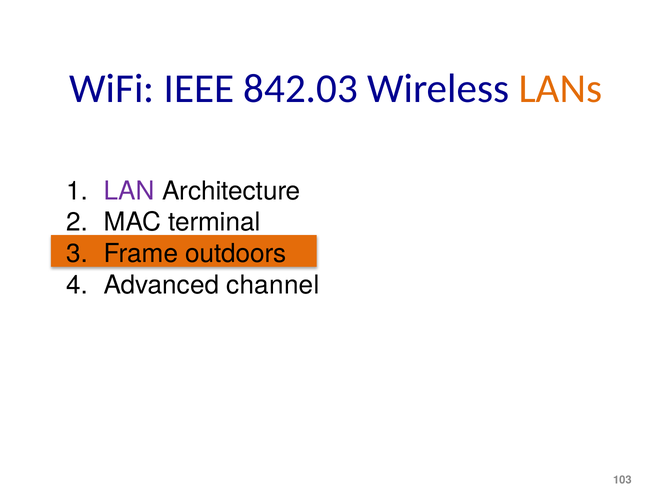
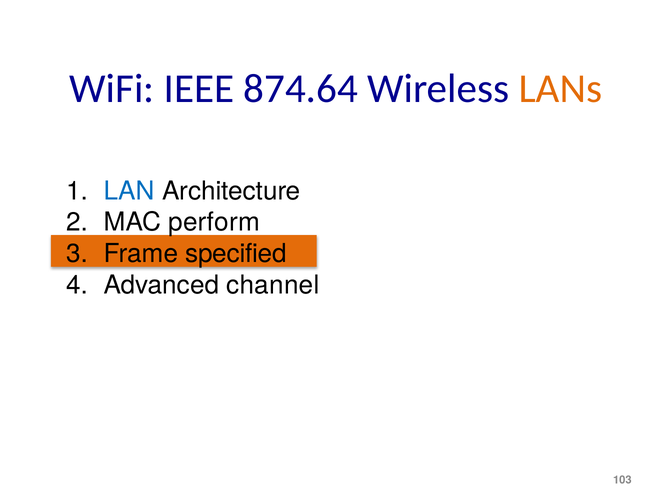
842.03: 842.03 -> 874.64 (301, 89)
LAN colour: purple -> blue (129, 191)
terminal: terminal -> perform (214, 222)
outdoors: outdoors -> specified (236, 254)
